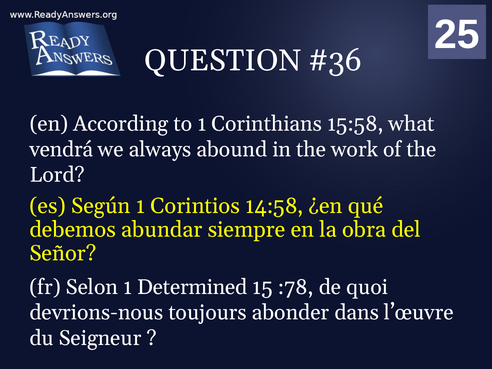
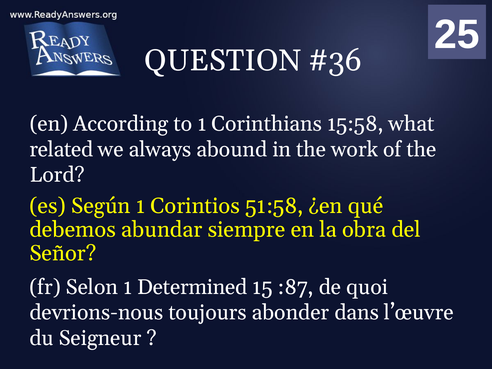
vendrá: vendrá -> related (61, 149)
14:58: 14:58 -> 51:58 (274, 206)
:78: :78 -> :87 (296, 287)
